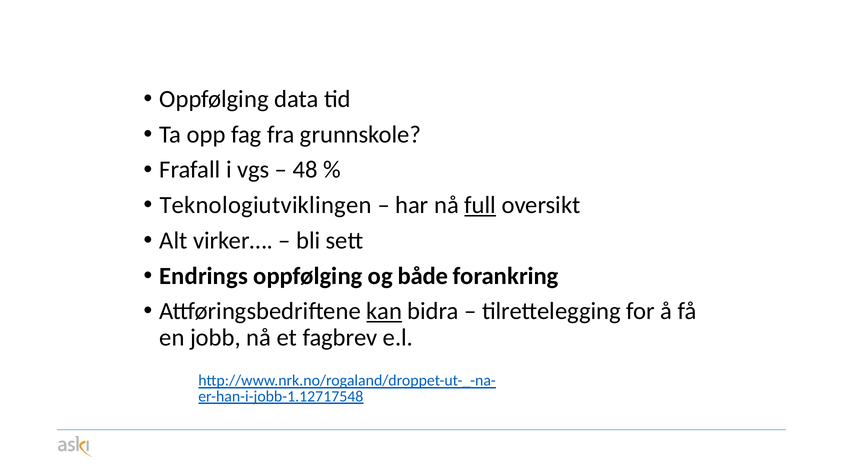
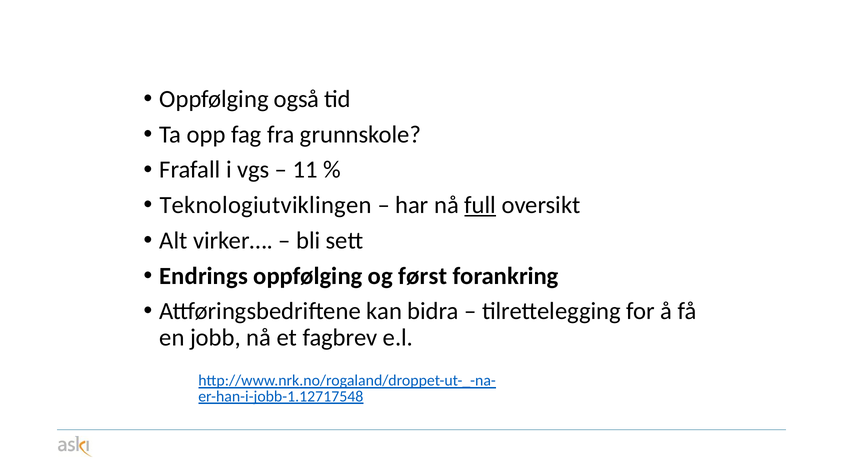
data: data -> også (297, 99)
48: 48 -> 11 (305, 170)
både: både -> først (423, 276)
kan underline: present -> none (384, 311)
